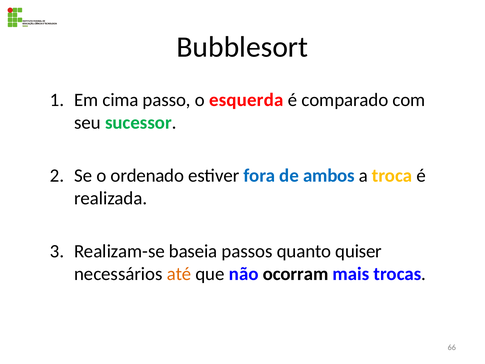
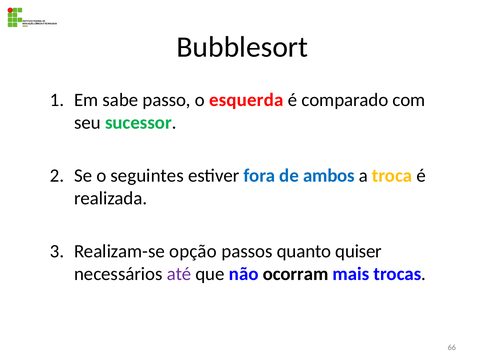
cima: cima -> sabe (120, 100)
ordenado: ordenado -> seguintes (147, 175)
baseia: baseia -> opção (193, 251)
até colour: orange -> purple (179, 274)
